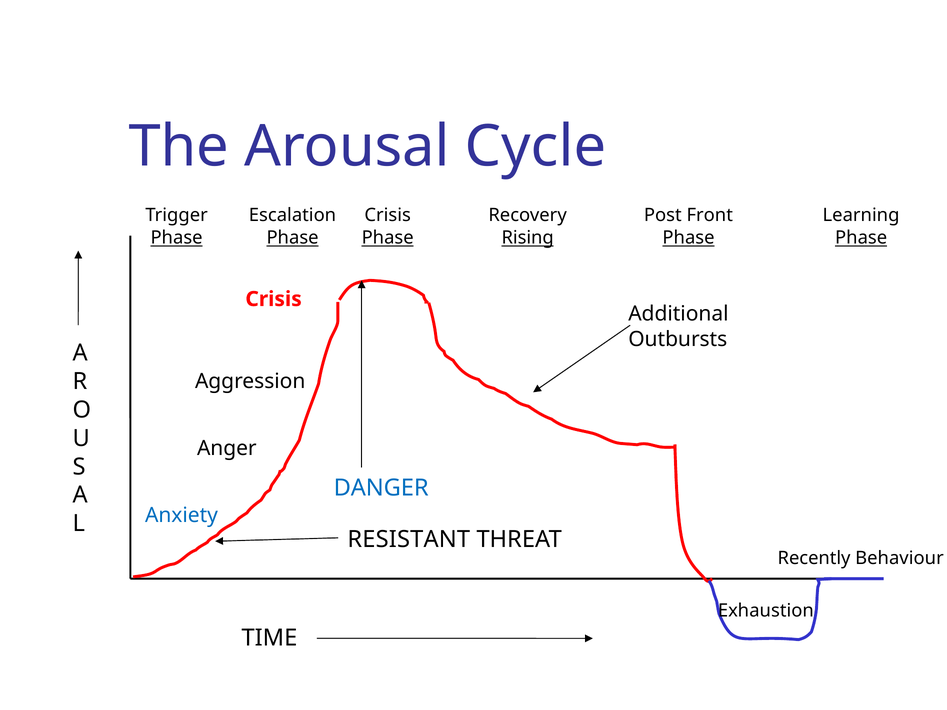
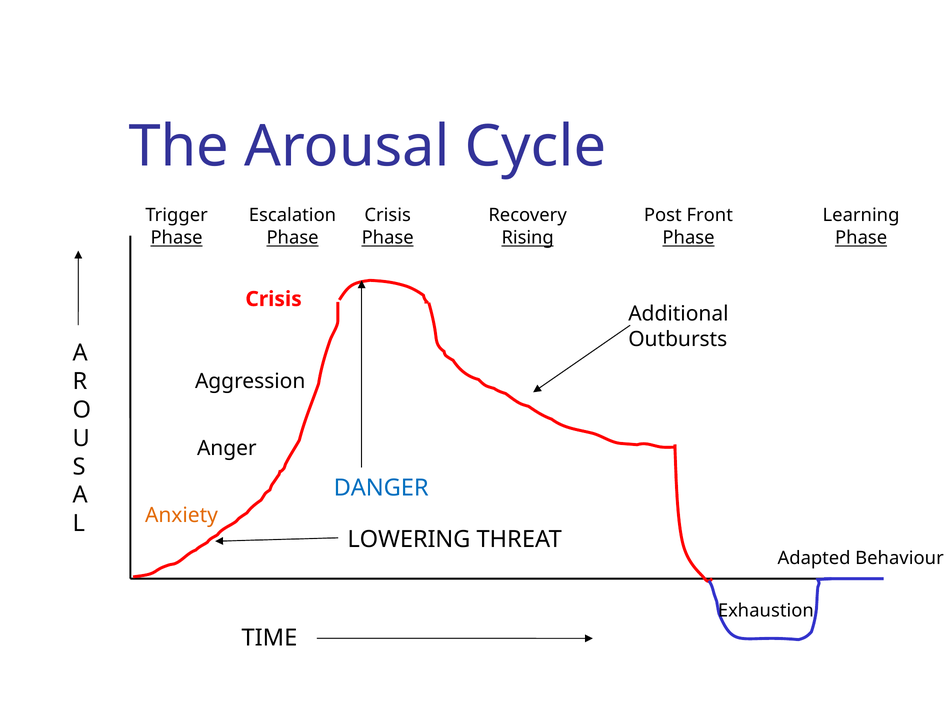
Anxiety colour: blue -> orange (181, 516)
RESISTANT: RESISTANT -> LOWERING (409, 540)
Recently: Recently -> Adapted (814, 559)
